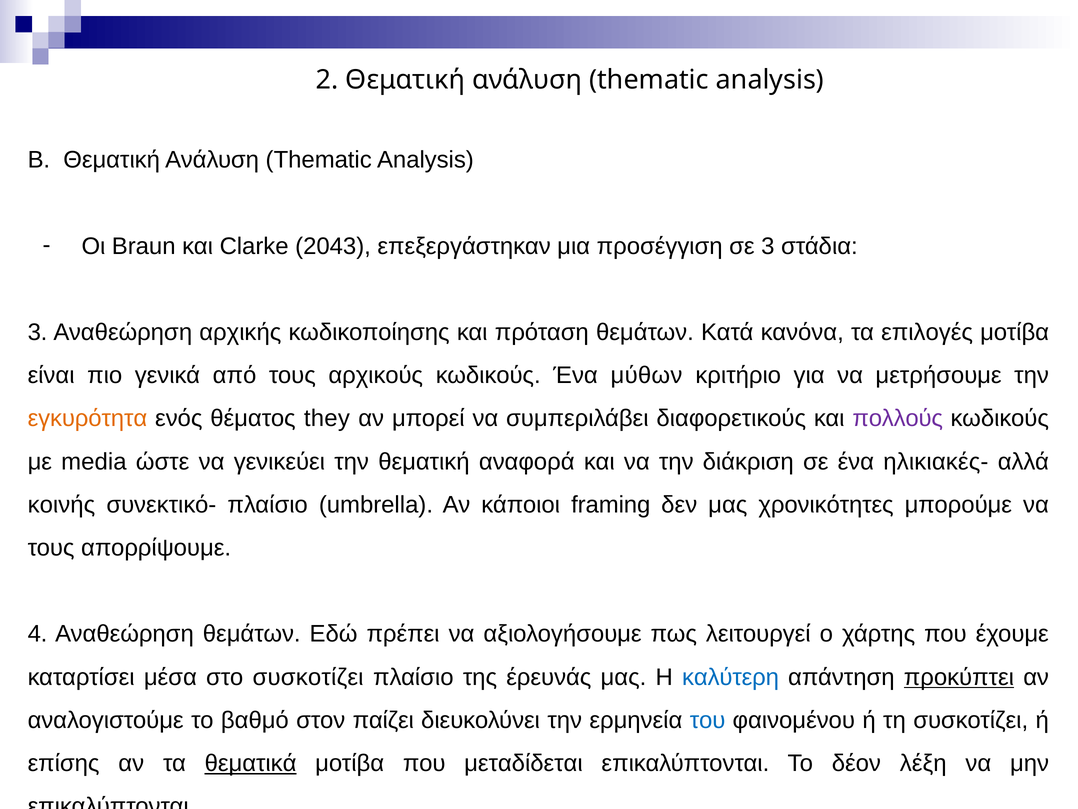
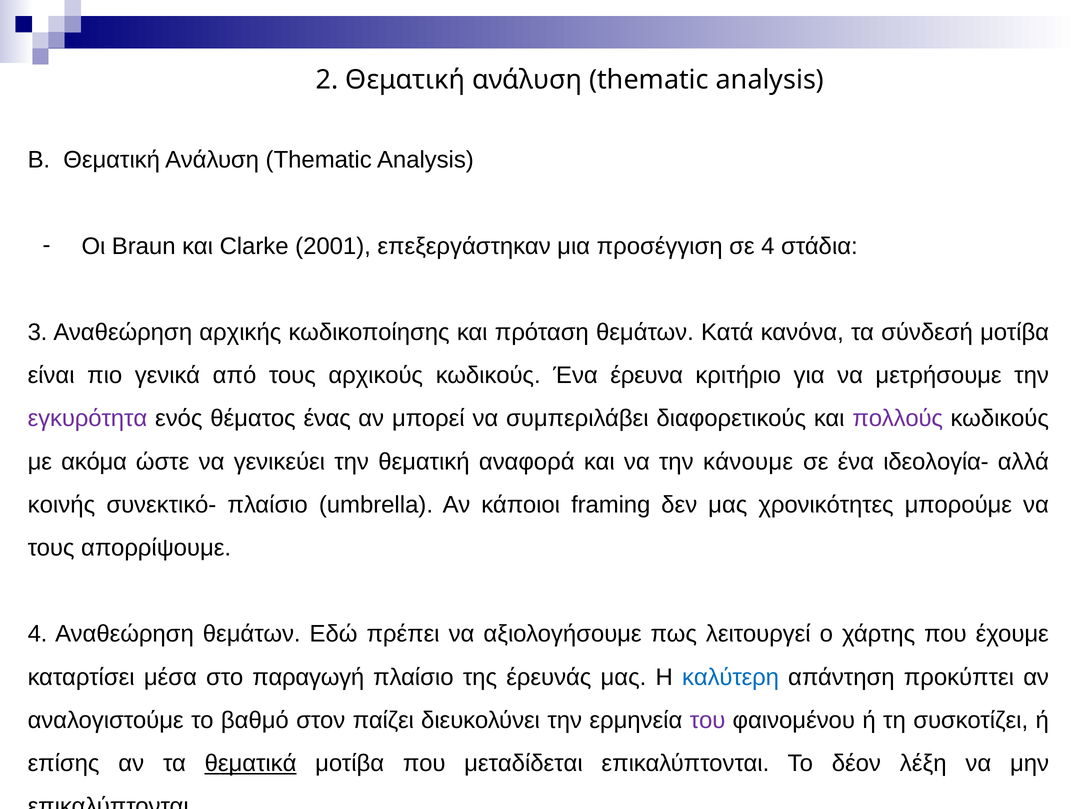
2043: 2043 -> 2001 (333, 246)
σε 3: 3 -> 4 (768, 246)
επιλογές: επιλογές -> σύνδεσή (927, 332)
μύθων: μύθων -> έρευνα (647, 375)
εγκυρότητα colour: orange -> purple (87, 418)
they: they -> ένας (327, 418)
media: media -> ακόμα (94, 461)
διάκριση: διάκριση -> κάνουμε (748, 461)
ηλικιακές-: ηλικιακές- -> ιδεολογία- (936, 461)
στο συσκοτίζει: συσκοτίζει -> παραγωγή (308, 677)
προκύπτει underline: present -> none (959, 677)
του colour: blue -> purple (708, 720)
